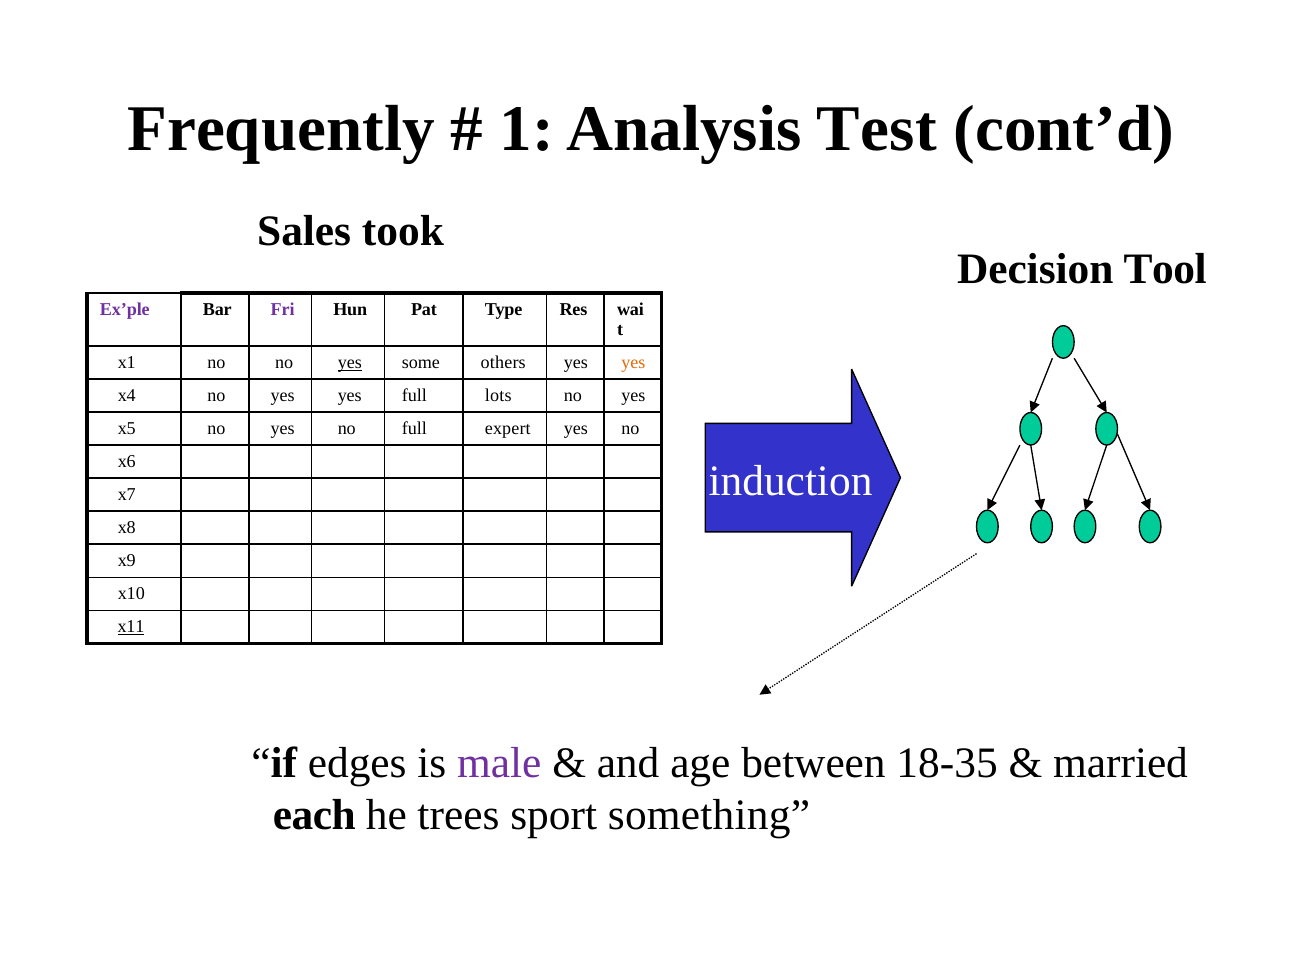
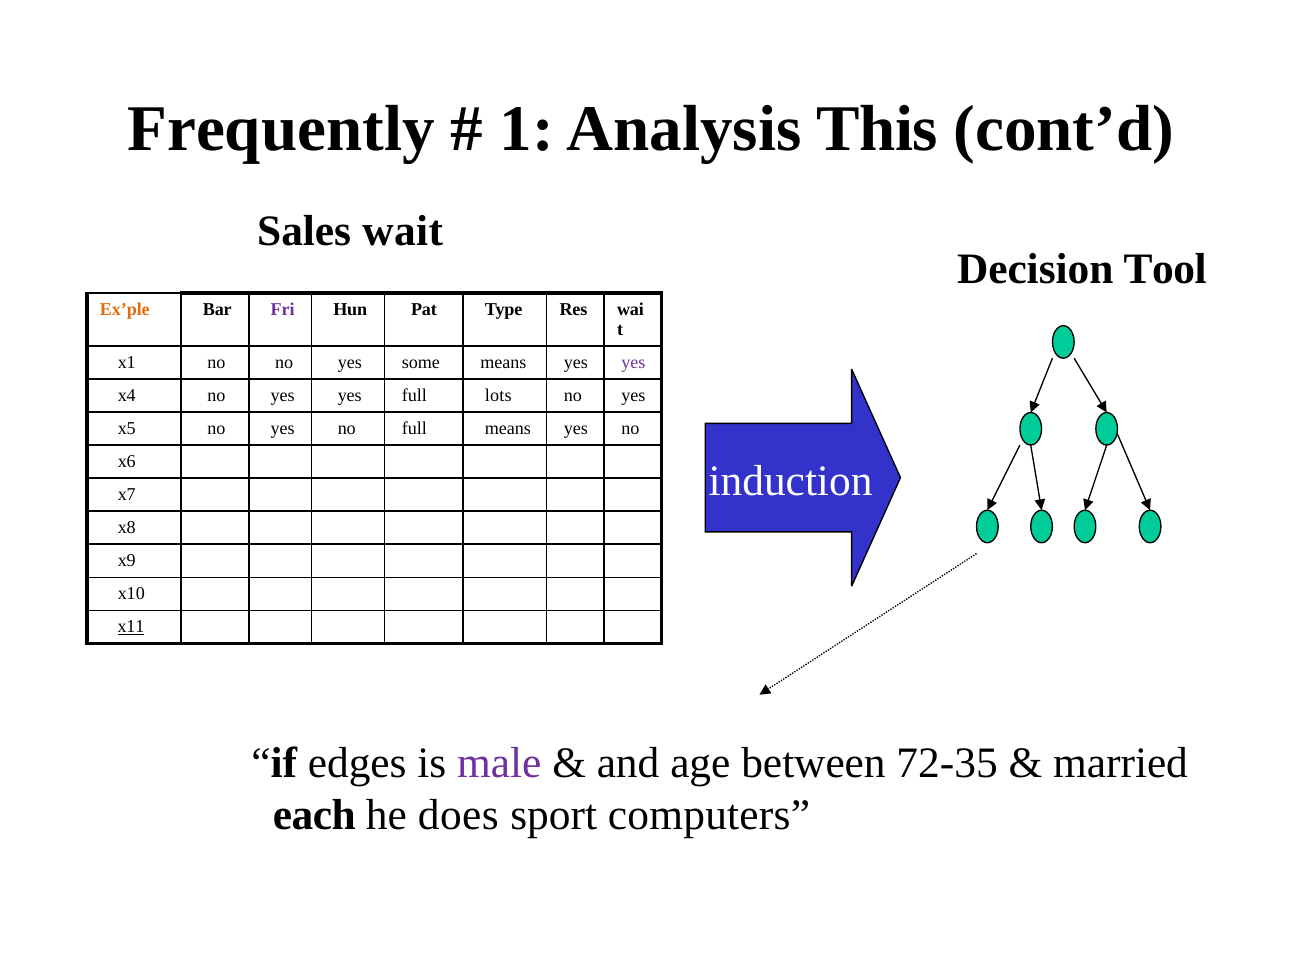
Test: Test -> This (877, 129)
took: took -> wait (403, 231)
Ex’ple colour: purple -> orange (125, 310)
yes underline: present -> none (350, 362)
some others: others -> means (503, 362)
yes colour: orange -> purple (633, 362)
full expert: expert -> means (508, 429)
18-35: 18-35 -> 72-35 (947, 762)
trees: trees -> does (458, 814)
something: something -> computers (709, 814)
